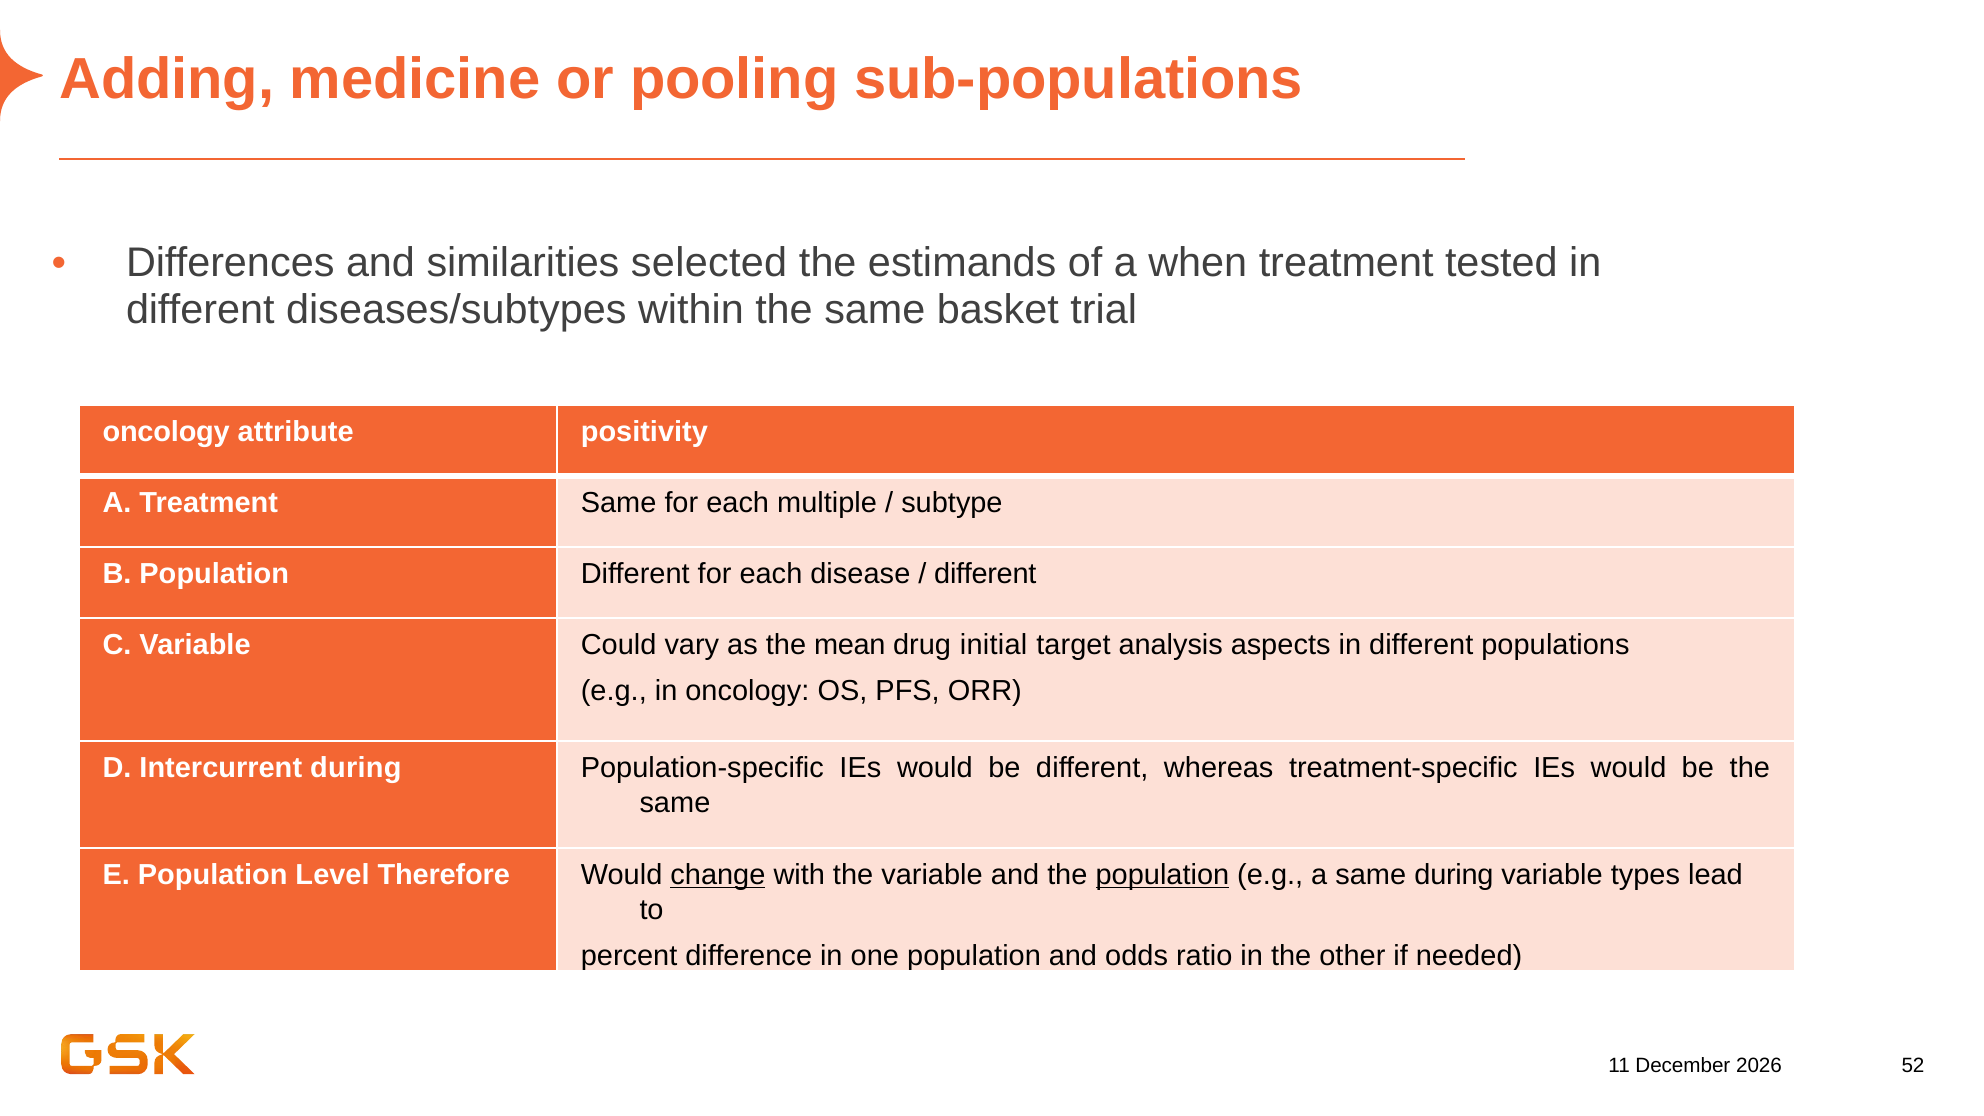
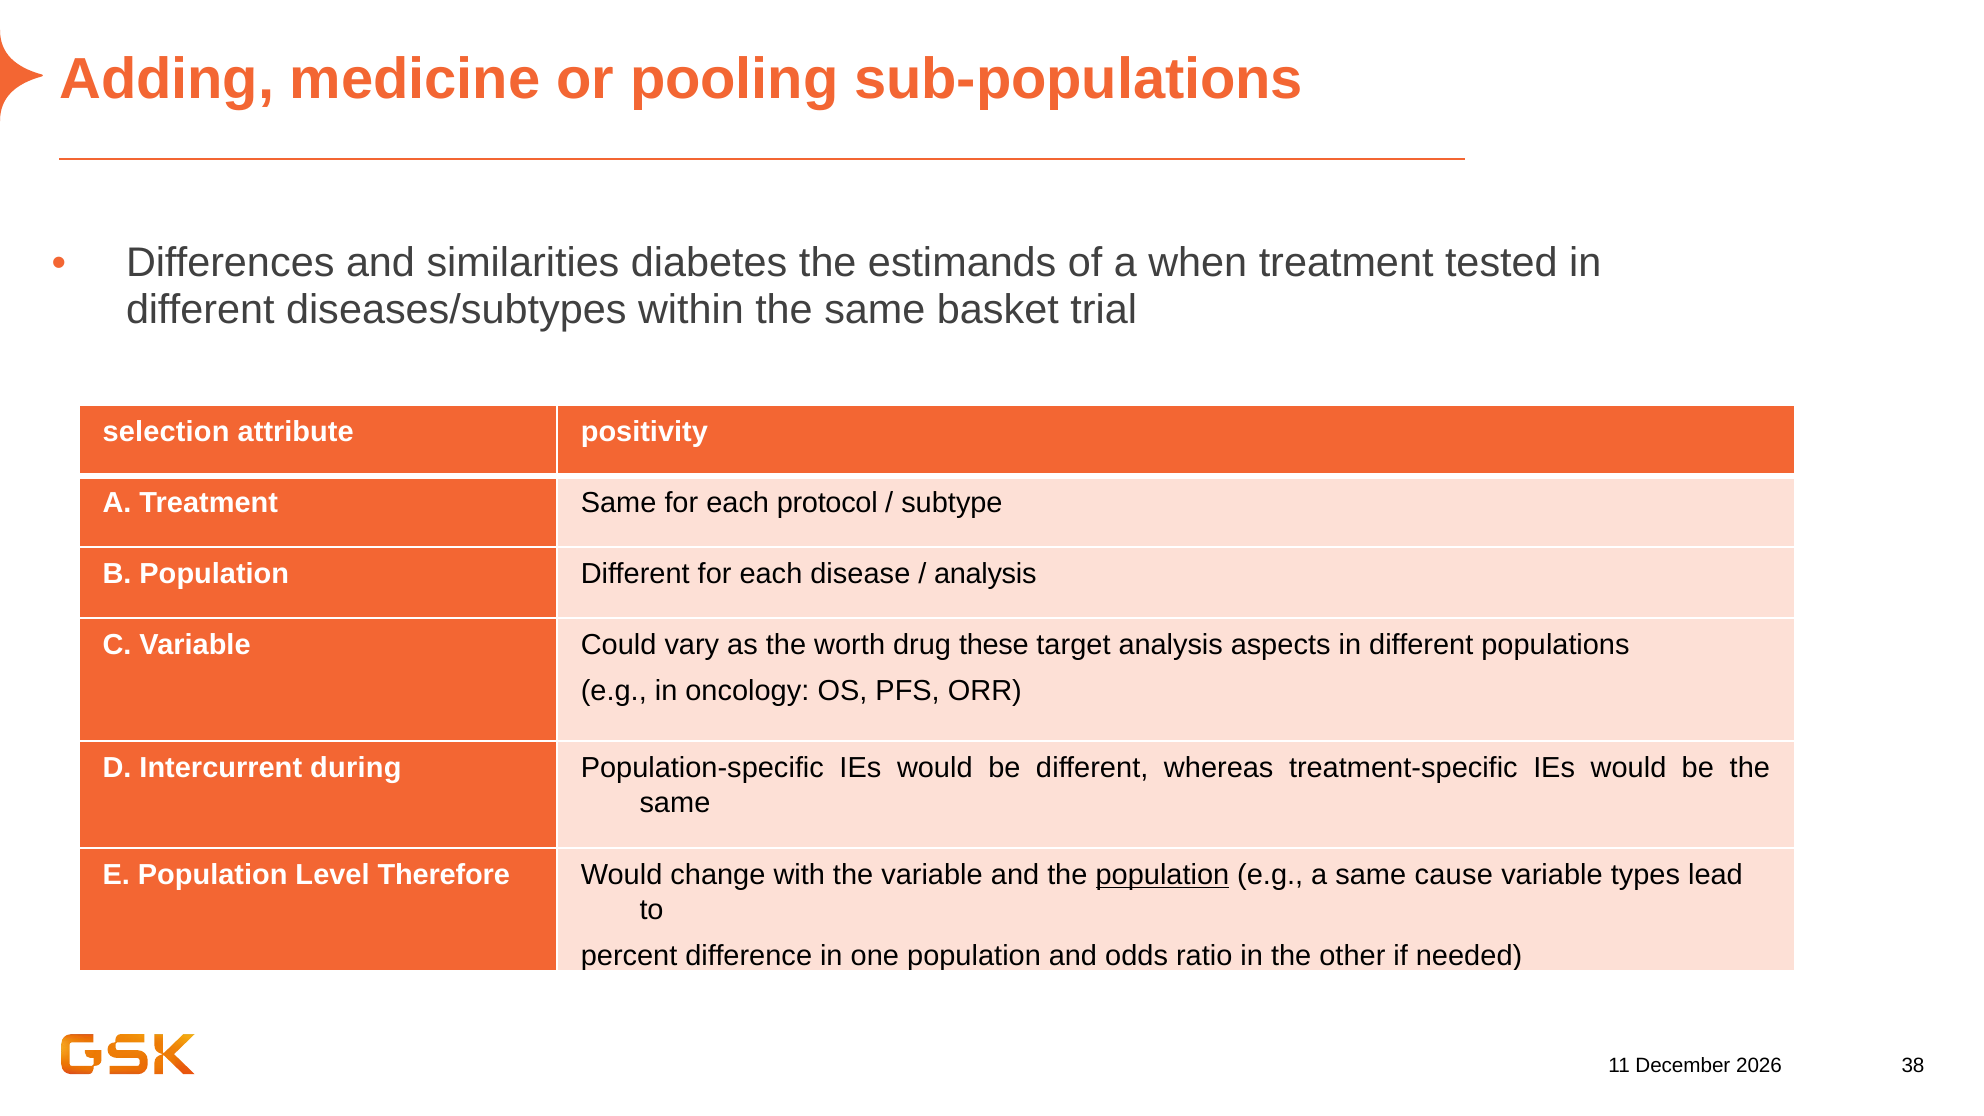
selected: selected -> diabetes (709, 263)
oncology: oncology -> selection (166, 432)
multiple: multiple -> protocol (827, 503)
different: different -> analysis (985, 574)
mean: mean -> worth (850, 645)
initial: initial -> these (994, 645)
change underline: present -> none (718, 875)
same during: during -> cause (1454, 875)
52: 52 -> 38 (1913, 1065)
